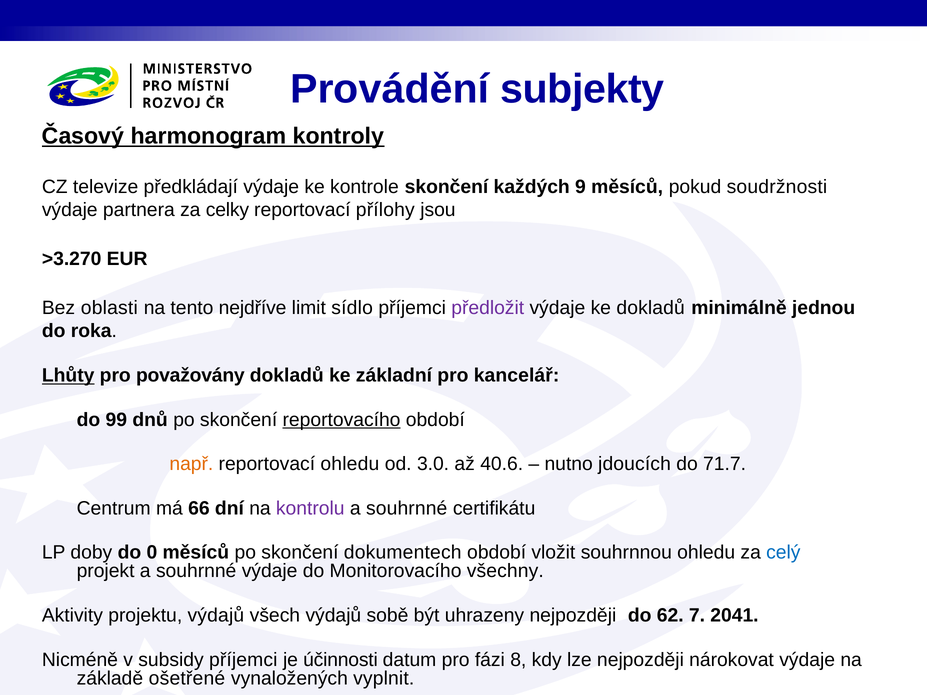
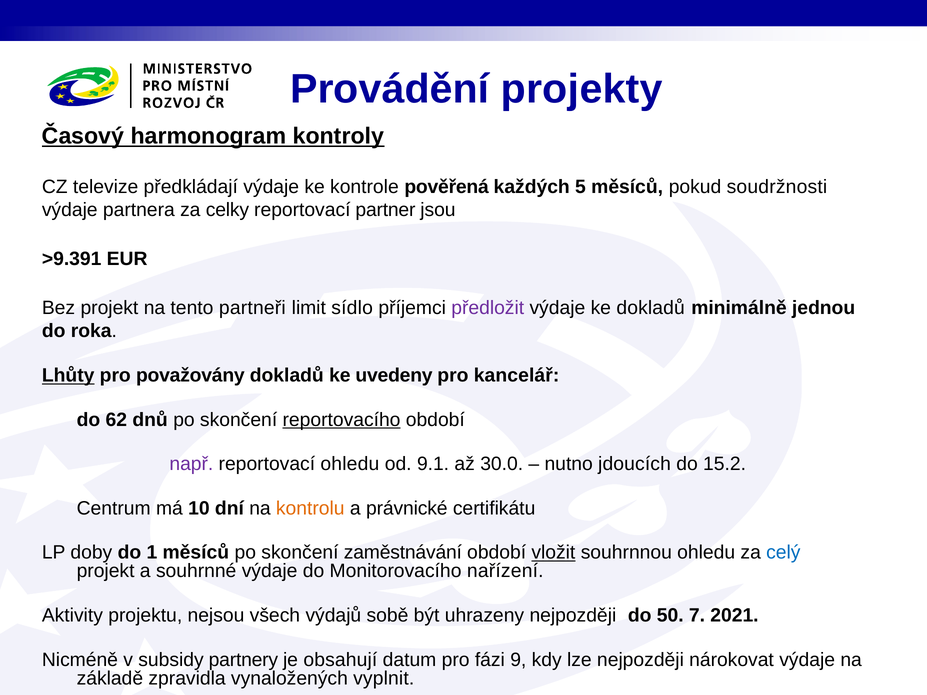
subjekty: subjekty -> projekty (582, 89)
kontrole skončení: skončení -> pověřená (447, 187)
9: 9 -> 5 (580, 187)
přílohy: přílohy -> partner (385, 210)
˃3.270: ˃3.270 -> ˃9.391 (72, 259)
Bez oblasti: oblasti -> projekt (109, 308)
nejdříve: nejdříve -> partneři (252, 308)
základní: základní -> uvedeny (394, 376)
99: 99 -> 62 (116, 420)
např colour: orange -> purple (191, 464)
3.0: 3.0 -> 9.1 (433, 464)
40.6: 40.6 -> 30.0 (502, 464)
71.7: 71.7 -> 15.2 (725, 464)
66: 66 -> 10 (199, 508)
kontrolu colour: purple -> orange (310, 508)
souhrnné: souhrnné -> právnické (407, 508)
0: 0 -> 1 (152, 553)
dokumentech: dokumentech -> zaměstnávání (403, 553)
vložit underline: none -> present (553, 553)
všechny: všechny -> nařízení (505, 571)
projektu výdajů: výdajů -> nejsou (216, 616)
62: 62 -> 50 (670, 616)
2041: 2041 -> 2021 (734, 616)
subsidy příjemci: příjemci -> partnery (243, 660)
účinnosti: účinnosti -> obsahují (340, 660)
8: 8 -> 9 (518, 660)
ošetřené: ošetřené -> zpravidla (187, 678)
